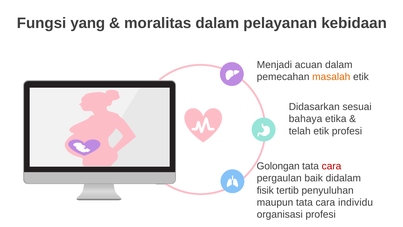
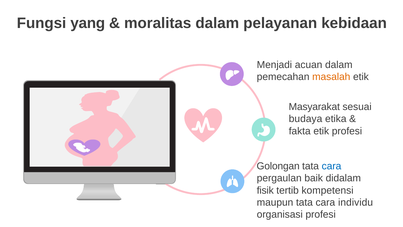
Didasarkan: Didasarkan -> Masyarakat (314, 107)
bahaya: bahaya -> budaya (306, 119)
telah: telah -> fakta (300, 131)
cara colour: red -> blue (332, 166)
penyuluhan: penyuluhan -> kompetensi (328, 190)
